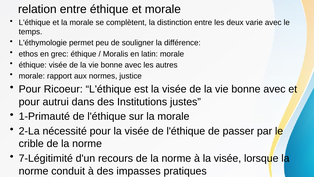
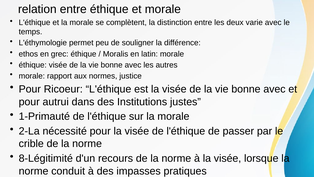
7-Légitimité: 7-Légitimité -> 8-Légitimité (46, 158)
